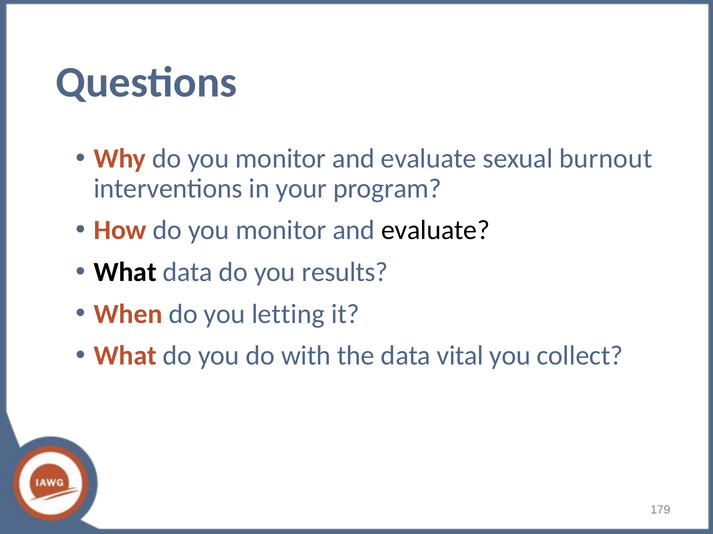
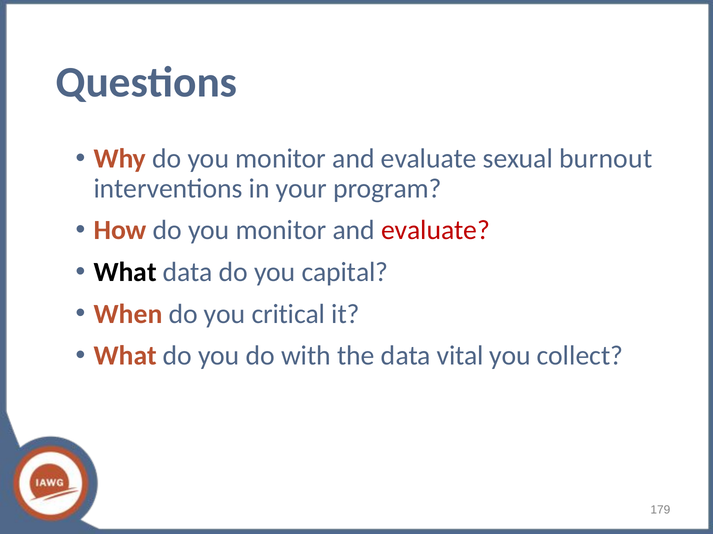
evaluate colour: black -> red (436, 231)
results: results -> capital (345, 272)
letting: letting -> critical (288, 314)
